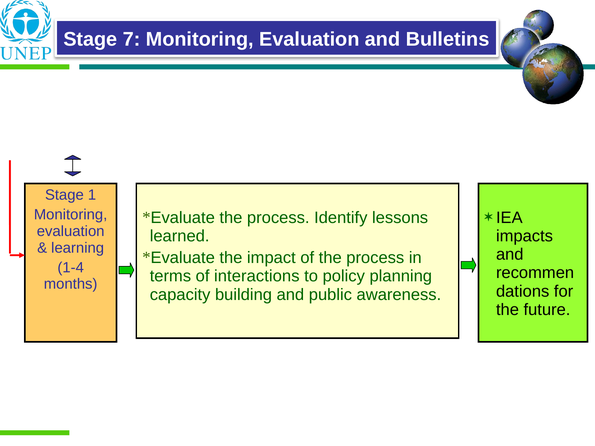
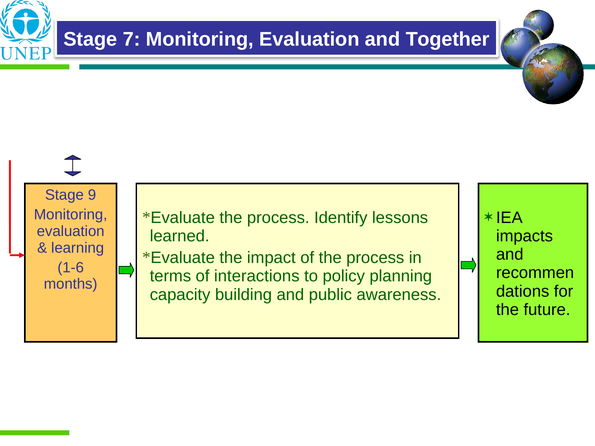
Bulletins: Bulletins -> Together (448, 39)
1: 1 -> 9 (92, 195)
1-4: 1-4 -> 1-6 (71, 268)
